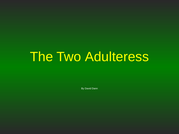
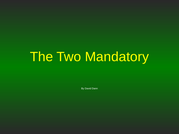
Adulteress: Adulteress -> Mandatory (117, 57)
